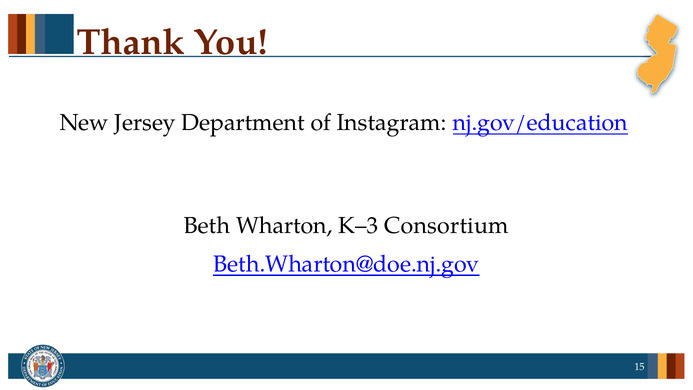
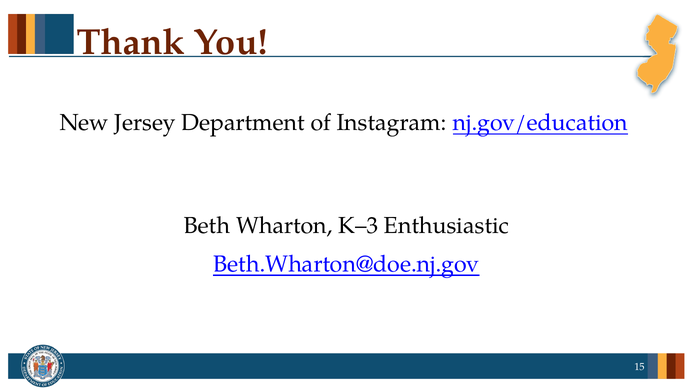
Consortium: Consortium -> Enthusiastic (447, 225)
